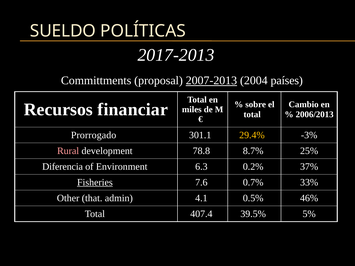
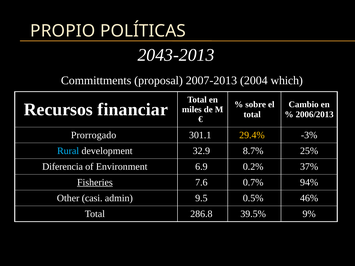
SUELDO: SUELDO -> PROPIO (63, 31)
2017-2013: 2017-2013 -> 2043-2013 (176, 55)
2007-2013 underline: present -> none (211, 81)
países: países -> which (287, 81)
Rural colour: pink -> light blue (68, 151)
78.8: 78.8 -> 32.9 (201, 151)
6.3: 6.3 -> 6.9 (201, 167)
33%: 33% -> 94% (309, 182)
that: that -> casi (92, 198)
4.1: 4.1 -> 9.5 (201, 198)
407.4: 407.4 -> 286.8 (201, 214)
5%: 5% -> 9% (309, 214)
